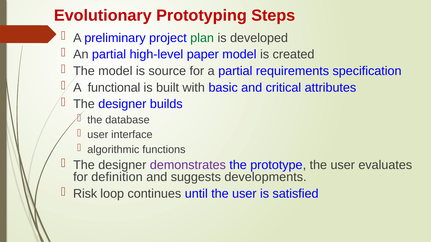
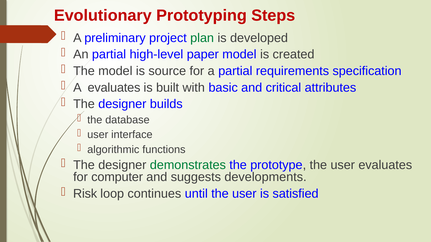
A functional: functional -> evaluates (114, 88)
demonstrates colour: purple -> green (188, 165)
definition: definition -> computer (117, 177)
